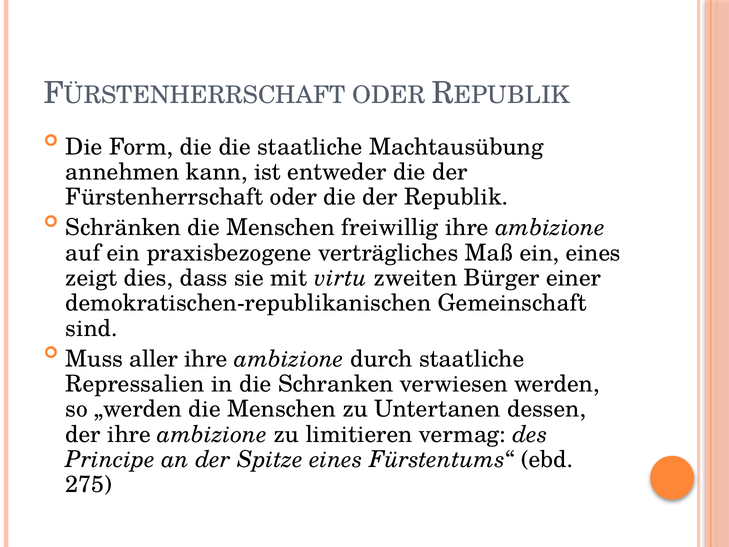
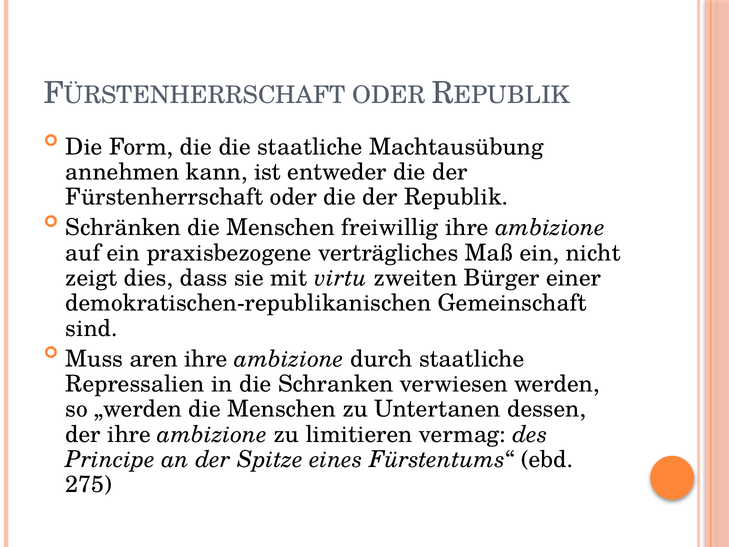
ein eines: eines -> nicht (593, 253)
aller: aller -> aren (154, 359)
